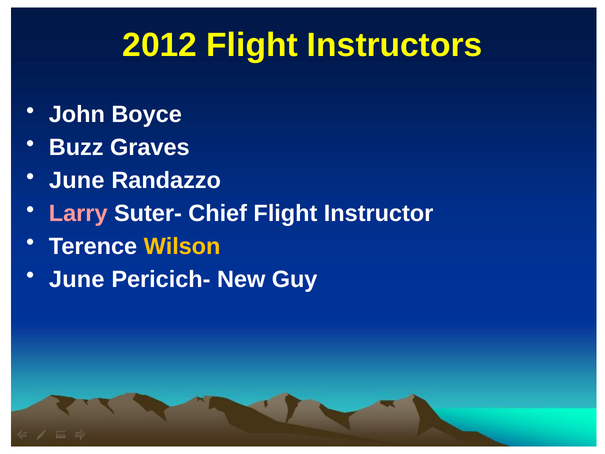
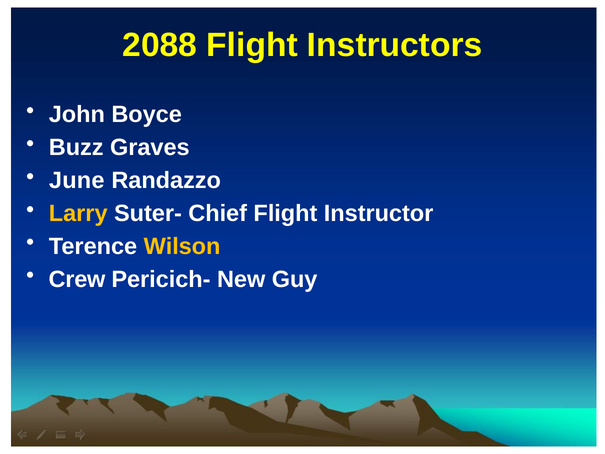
2012: 2012 -> 2088 (160, 45)
Larry colour: pink -> yellow (78, 213)
June: June -> Crew (77, 279)
